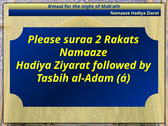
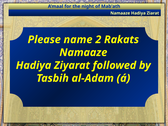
suraa: suraa -> name (78, 40)
